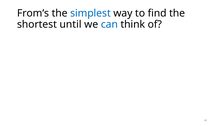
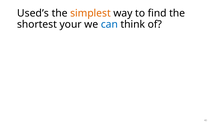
From’s: From’s -> Used’s (33, 13)
simplest colour: blue -> orange (90, 13)
until: until -> your (71, 24)
